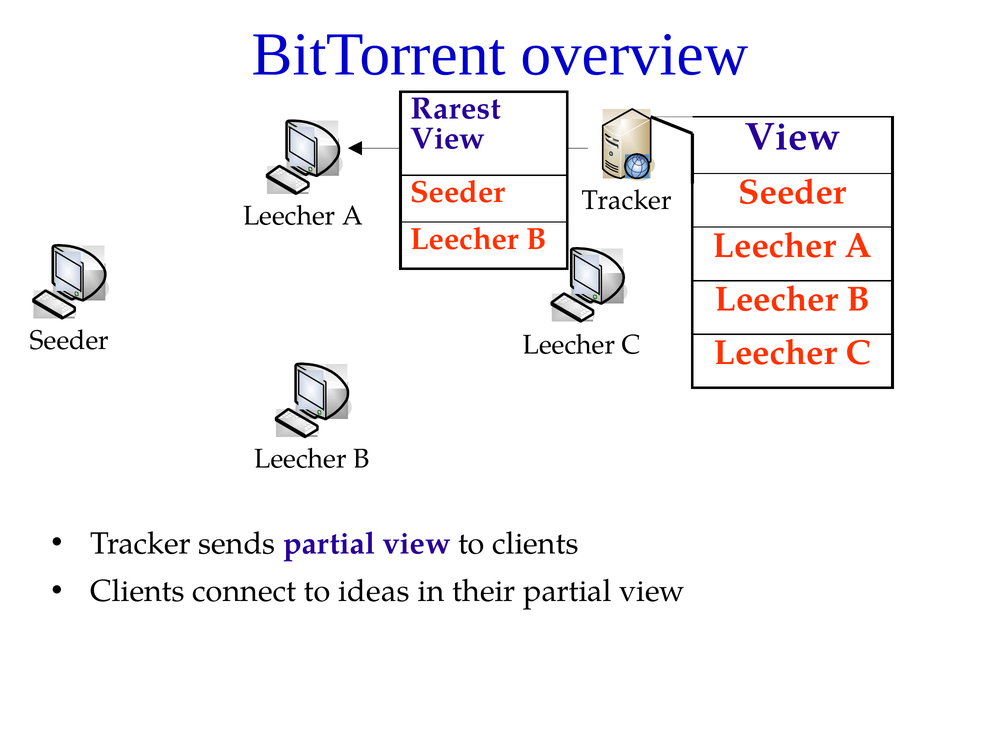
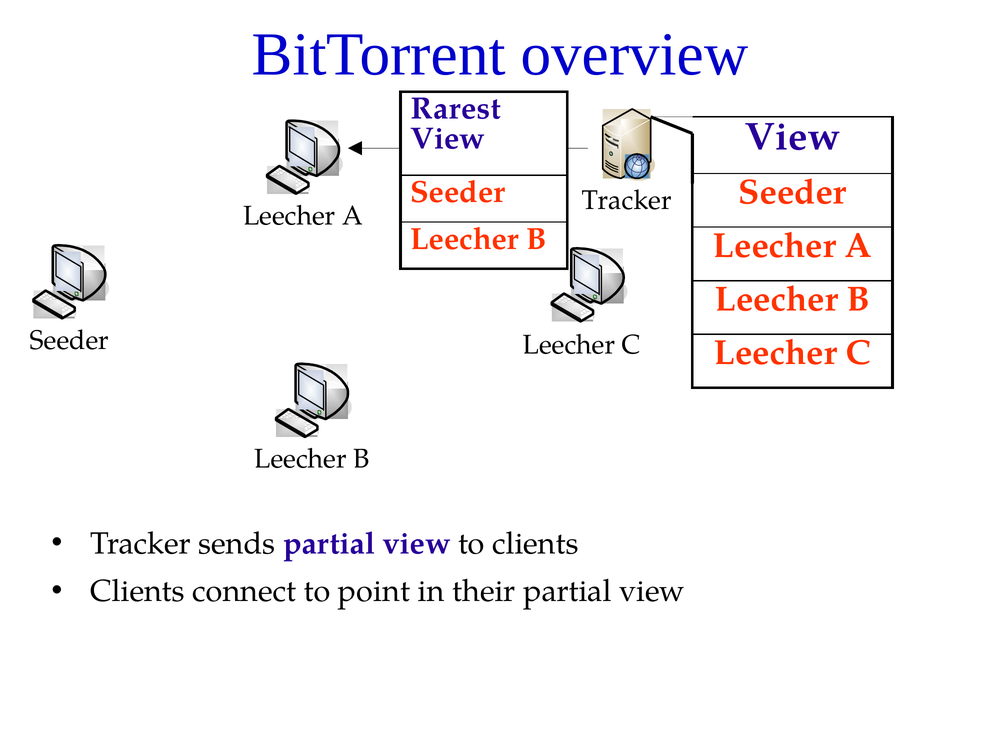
ideas: ideas -> point (374, 591)
